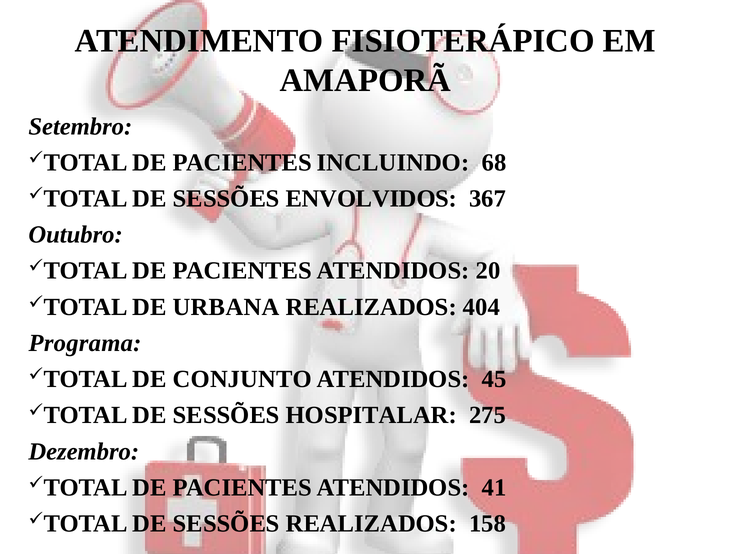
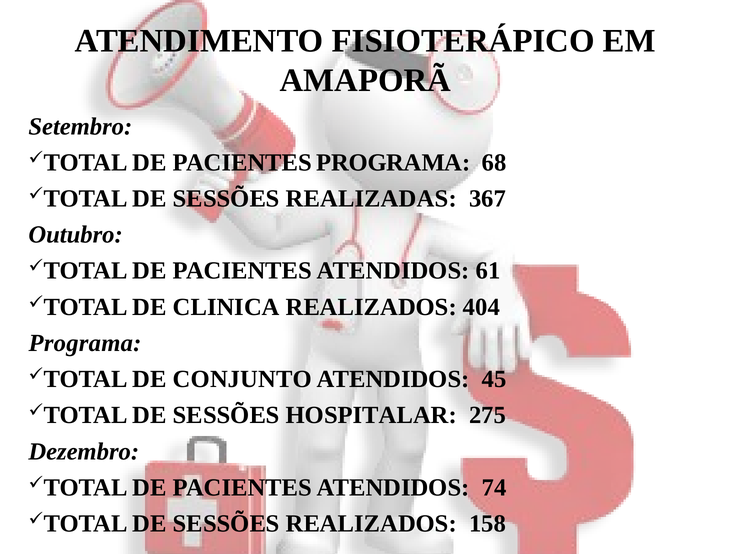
PACIENTES INCLUINDO: INCLUINDO -> PROGRAMA (393, 163)
ENVOLVIDOS: ENVOLVIDOS -> REALIZADAS (371, 199)
20: 20 -> 61 (488, 271)
URBANA: URBANA -> CLINICA (226, 307)
41: 41 -> 74 (494, 488)
